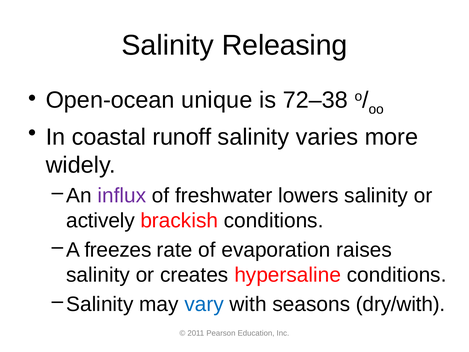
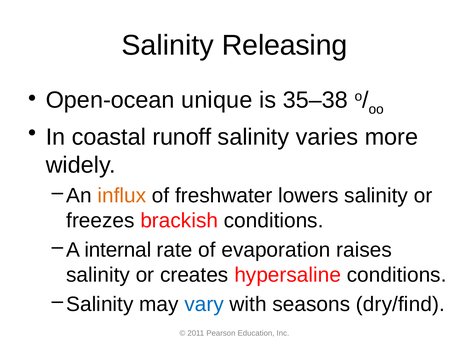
72–38: 72–38 -> 35–38 (315, 100)
influx colour: purple -> orange (122, 196)
actively: actively -> freezes (100, 221)
freezes: freezes -> internal (118, 250)
dry/with: dry/with -> dry/find (400, 304)
